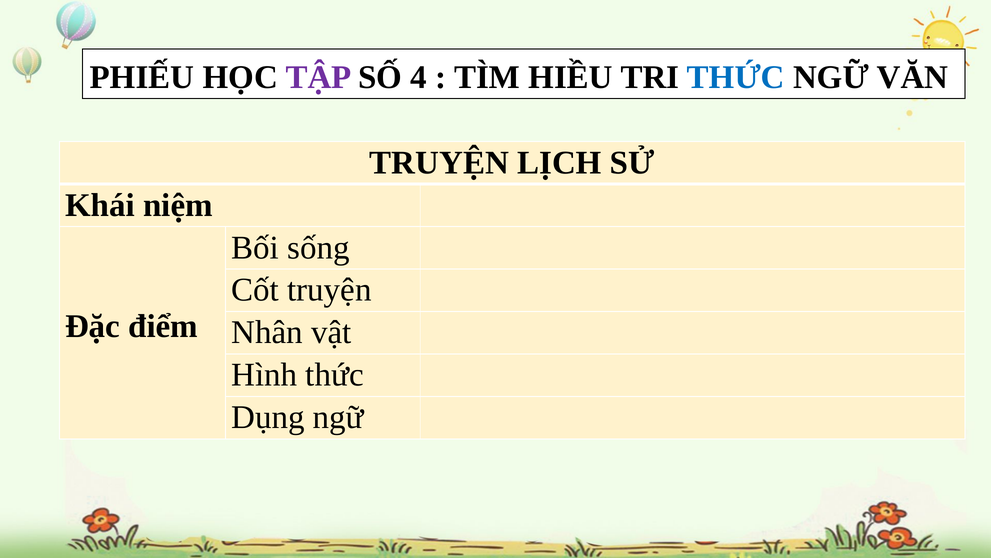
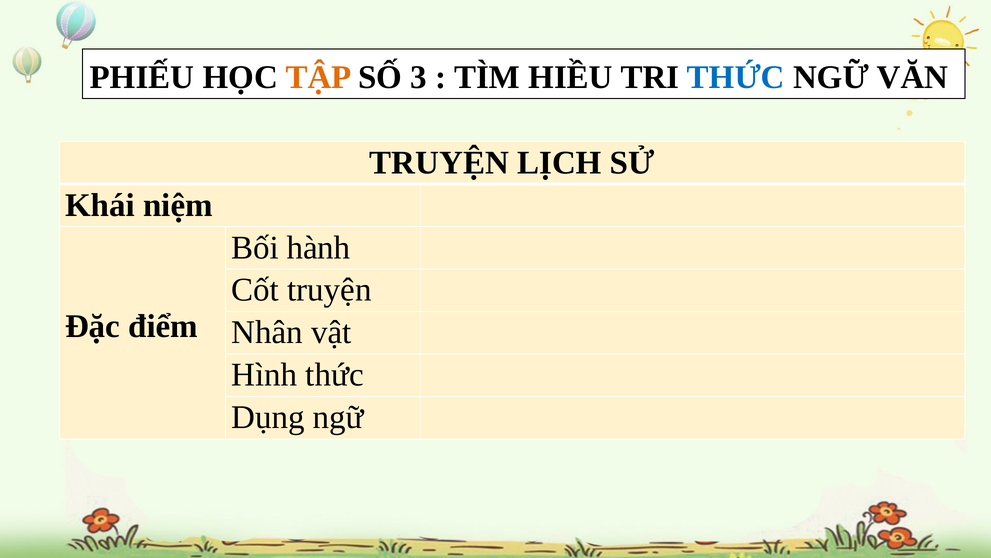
TẬP colour: purple -> orange (319, 77)
4: 4 -> 3 (419, 77)
sống: sống -> hành (319, 247)
